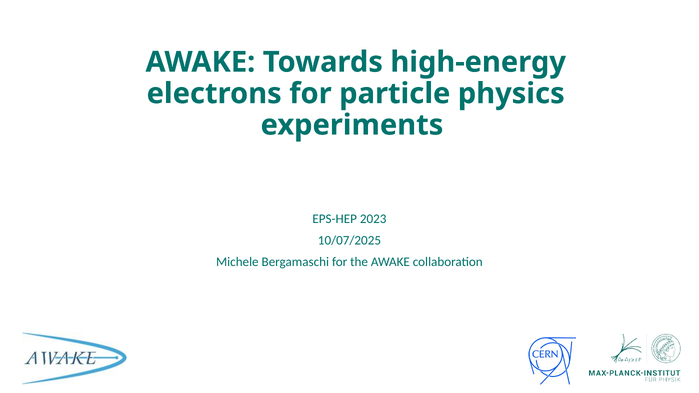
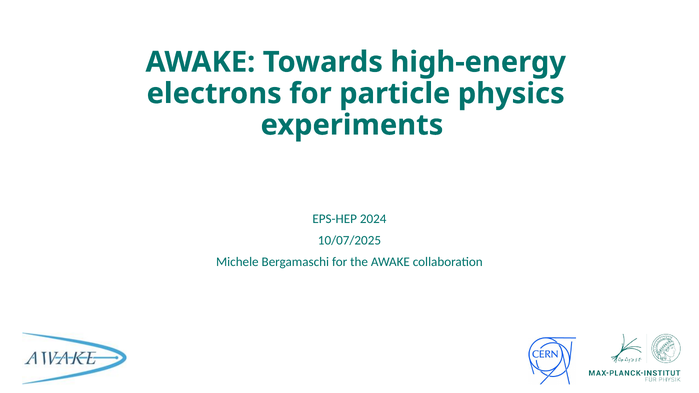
2023: 2023 -> 2024 (373, 219)
